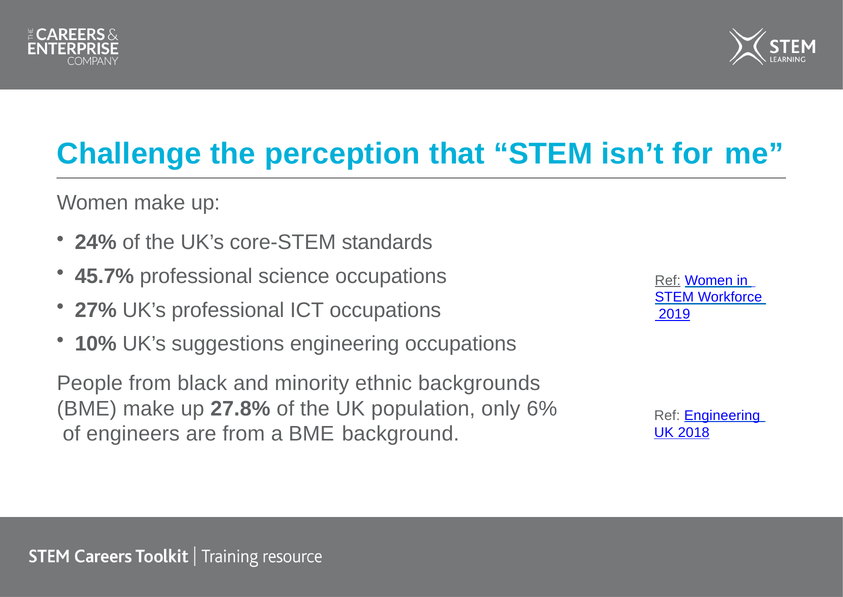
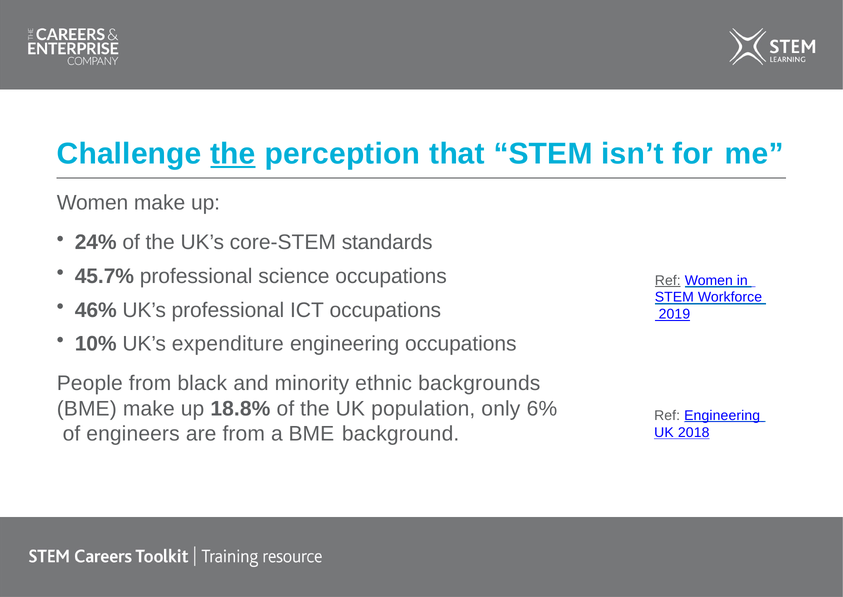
the underline: none -> present (233, 154)
27%: 27% -> 46% (96, 310)
suggestions: suggestions -> expenditure (228, 343)
27.8%: 27.8% -> 18.8% (240, 408)
